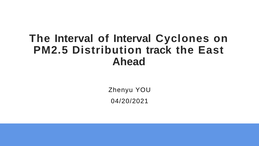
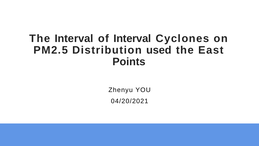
track: track -> used (159, 50)
Ahead: Ahead -> Points (129, 62)
